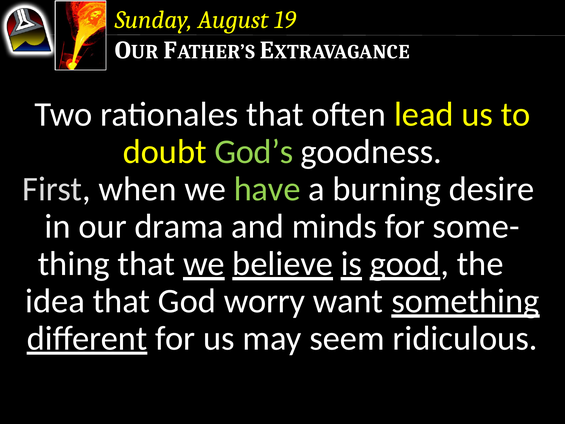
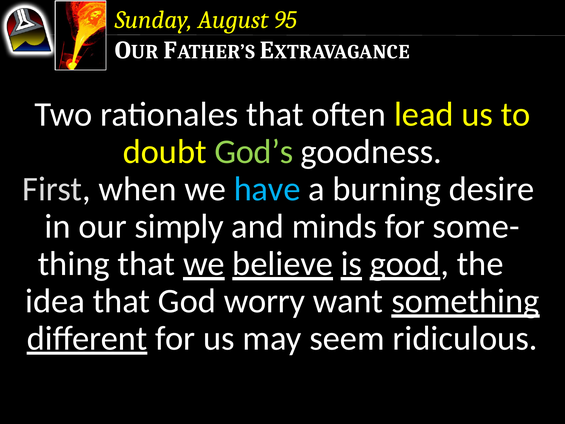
19: 19 -> 95 (285, 20)
have colour: light green -> light blue (267, 189)
drama: drama -> simply (179, 226)
